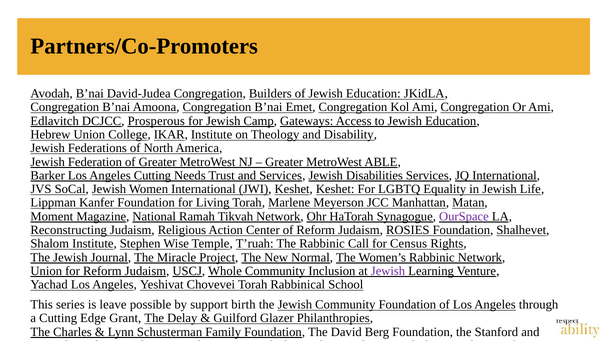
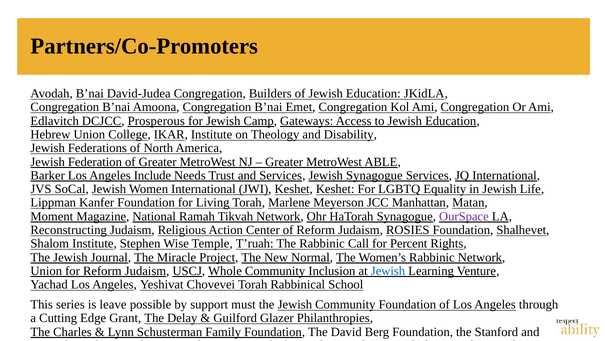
Angeles Cutting: Cutting -> Include (152, 175)
Jewish Disabilities: Disabilities -> Synagogue (374, 175)
Census: Census -> Percent (409, 243)
Jewish colour: purple -> blue (388, 270)
birth: birth -> must (243, 304)
